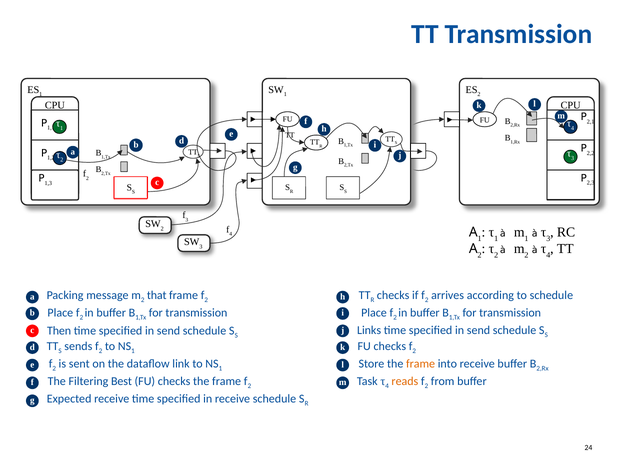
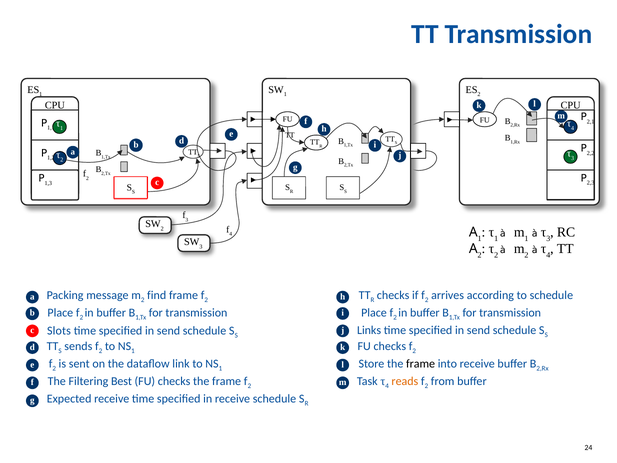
that: that -> find (157, 295)
Then: Then -> Slots (59, 330)
frame colour: orange -> black (421, 364)
